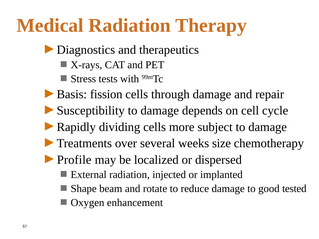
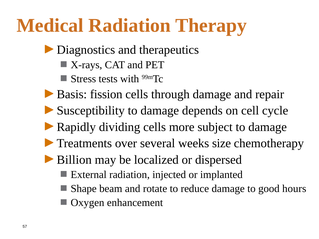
Profile: Profile -> Billion (74, 160)
tested: tested -> hours (294, 189)
